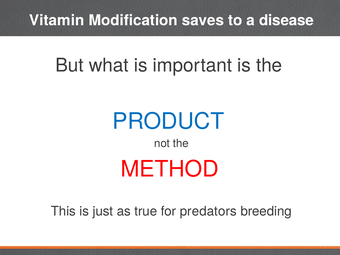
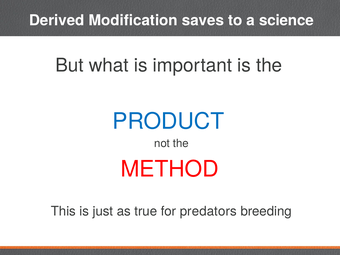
Vitamin: Vitamin -> Derived (57, 20)
disease: disease -> science (286, 20)
